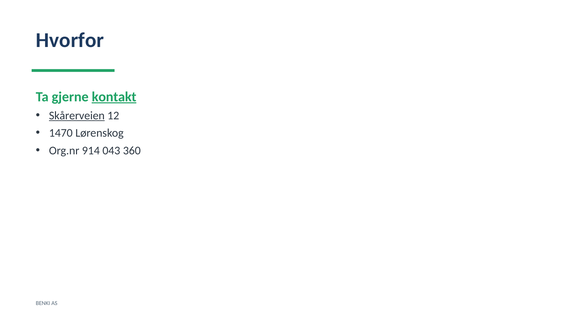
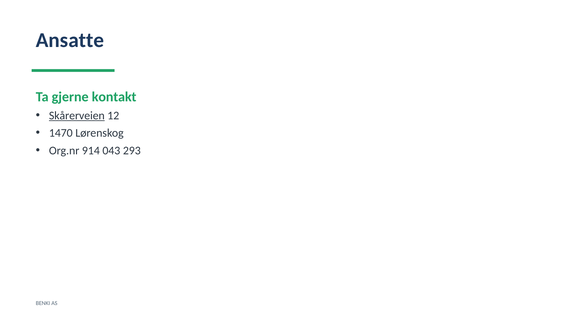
Hvorfor: Hvorfor -> Ansatte (70, 40)
kontakt underline: present -> none (114, 97)
360: 360 -> 293 (132, 151)
